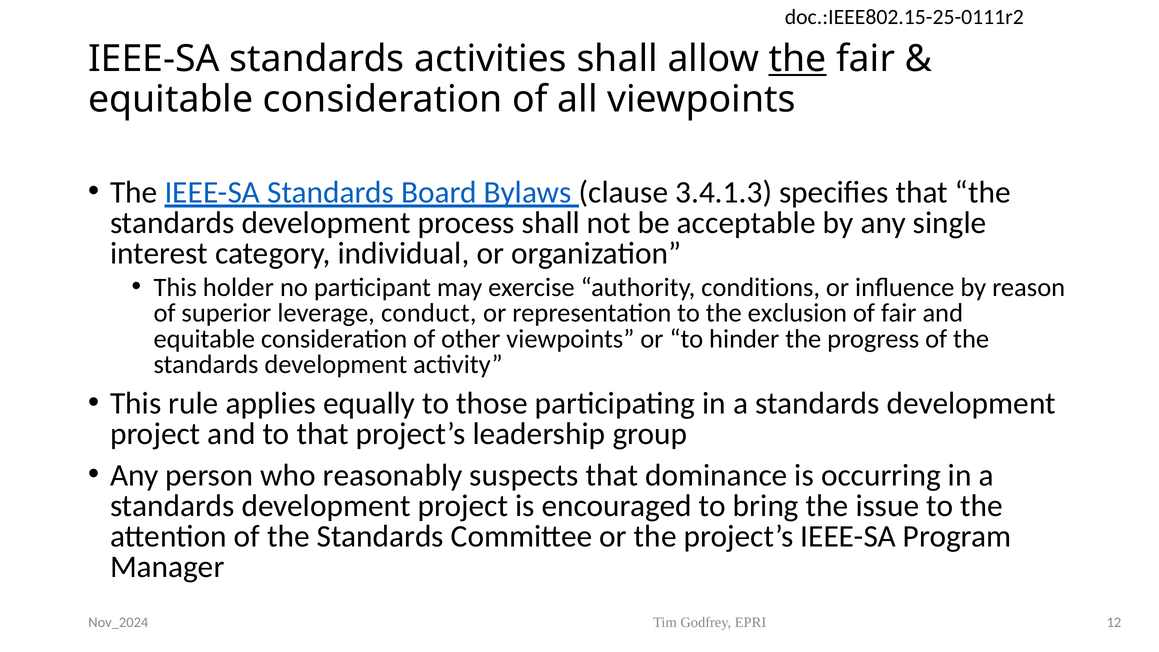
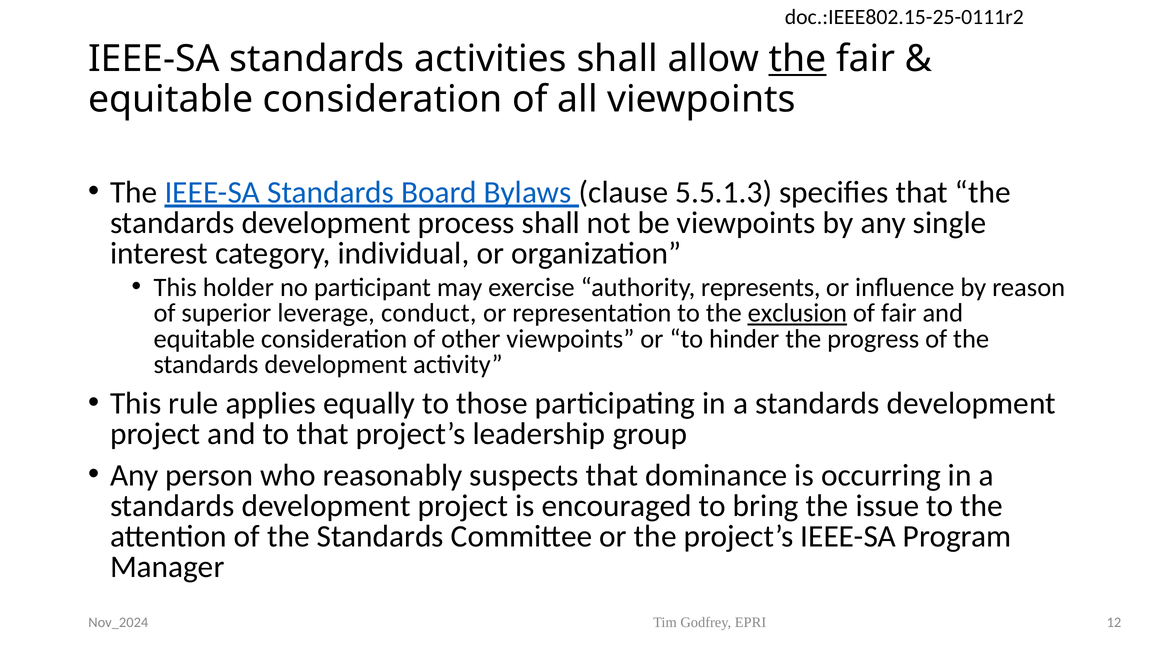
3.4.1.3: 3.4.1.3 -> 5.5.1.3 (724, 192)
be acceptable: acceptable -> viewpoints (746, 223)
conditions: conditions -> represents (761, 287)
exclusion underline: none -> present (797, 313)
